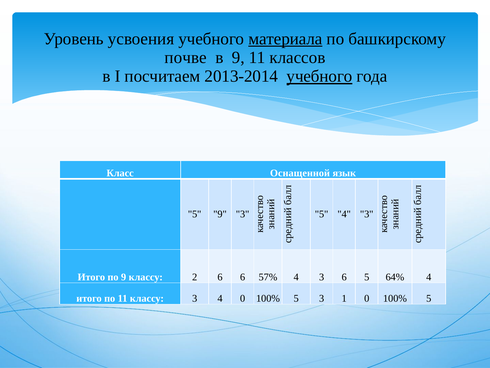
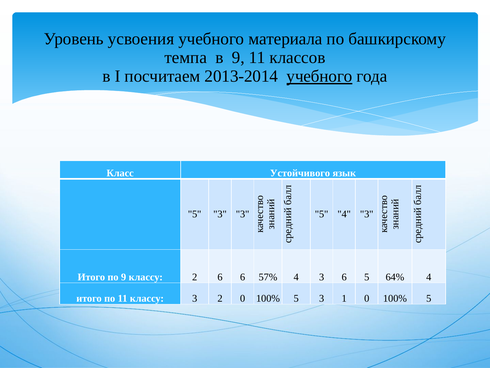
материала underline: present -> none (285, 39)
почве: почве -> темпа (186, 57)
Оснащенной: Оснащенной -> Устойчивого (300, 173)
9: 9 -> 3 (220, 214)
3 4: 4 -> 2 (220, 298)
